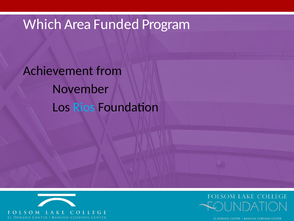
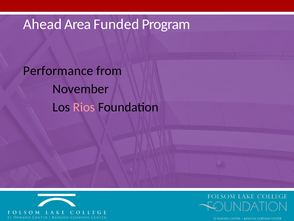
Which: Which -> Ahead (42, 24)
Achievement: Achievement -> Performance (58, 71)
Rios colour: light blue -> pink (84, 107)
